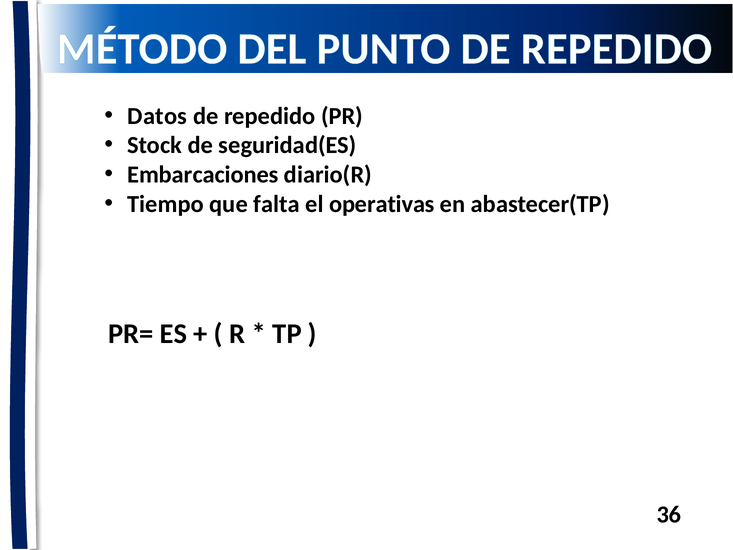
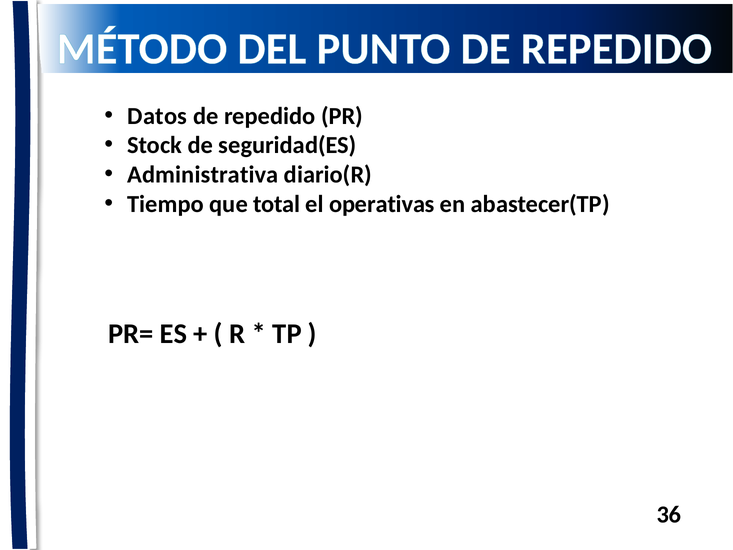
Embarcaciones: Embarcaciones -> Administrativa (203, 175)
falta: falta -> total (277, 204)
